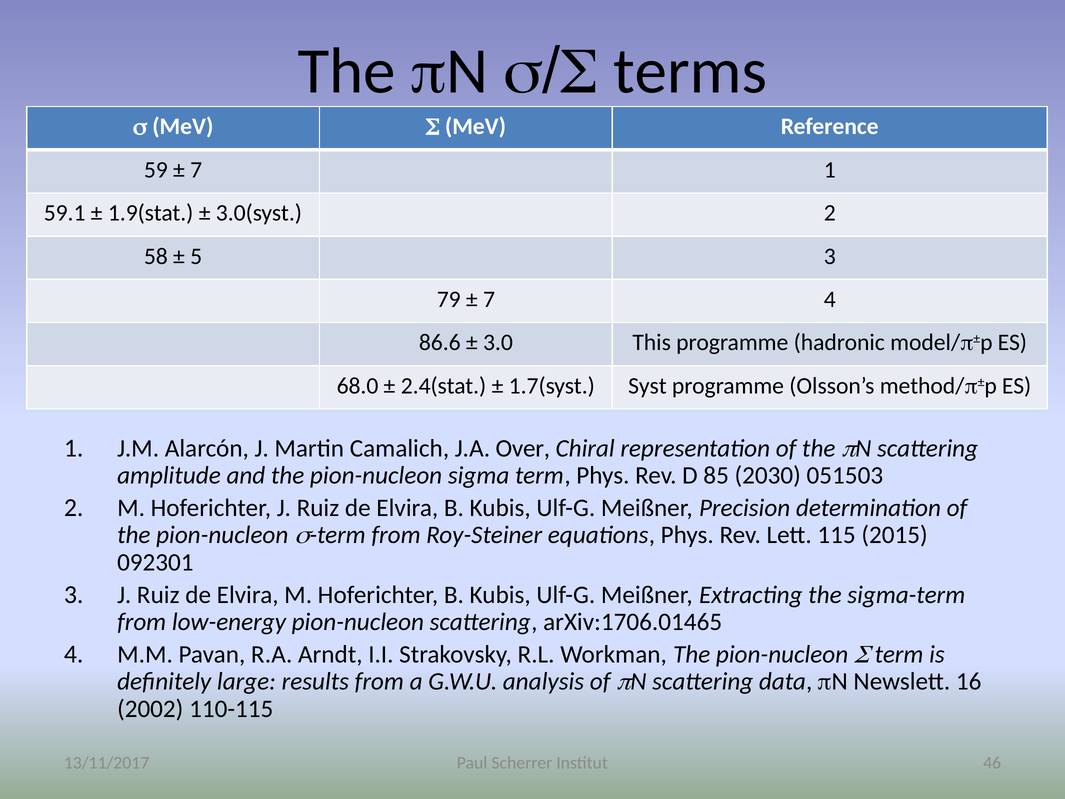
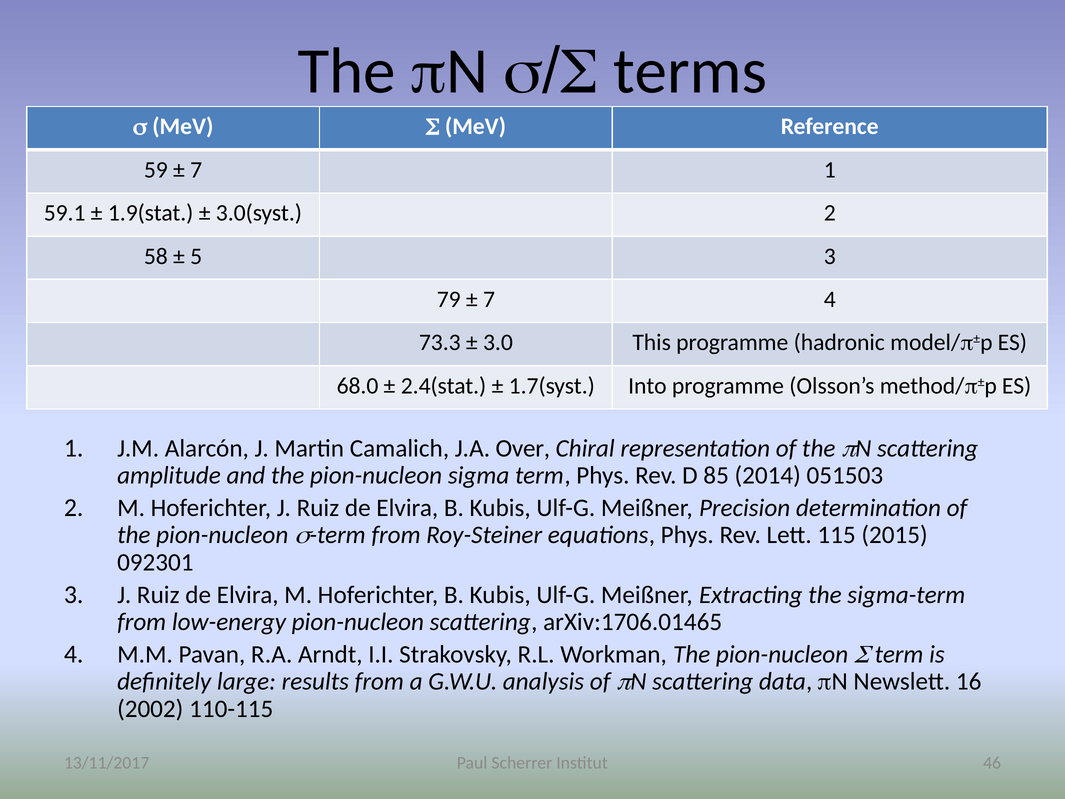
86.6: 86.6 -> 73.3 (440, 343)
Syst: Syst -> Into (647, 386)
2030: 2030 -> 2014 (768, 475)
